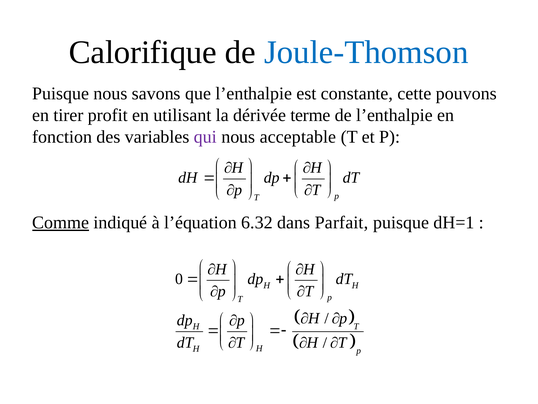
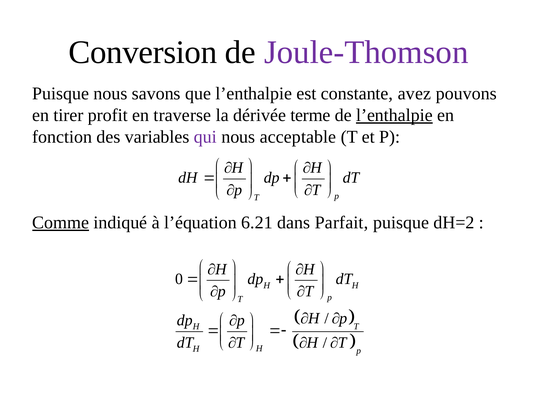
Calorifique: Calorifique -> Conversion (143, 52)
Joule-Thomson colour: blue -> purple (366, 52)
cette: cette -> avez (414, 94)
utilisant: utilisant -> traverse (182, 115)
l’enthalpie underline: none -> present (394, 115)
6.32: 6.32 -> 6.21 (257, 222)
dH=1: dH=1 -> dH=2 (454, 222)
